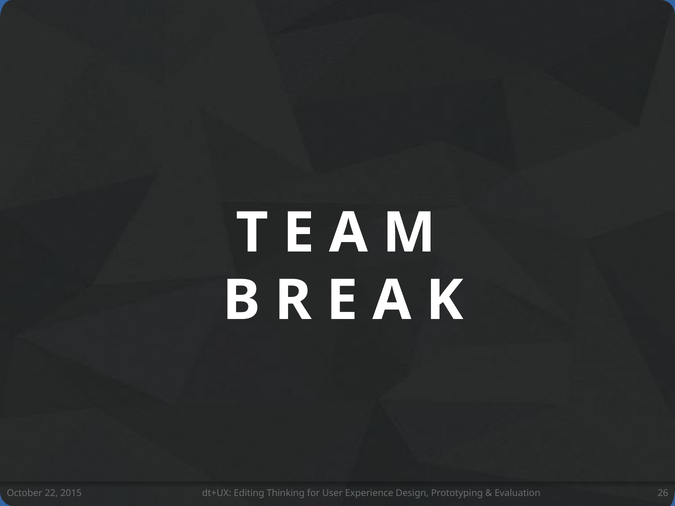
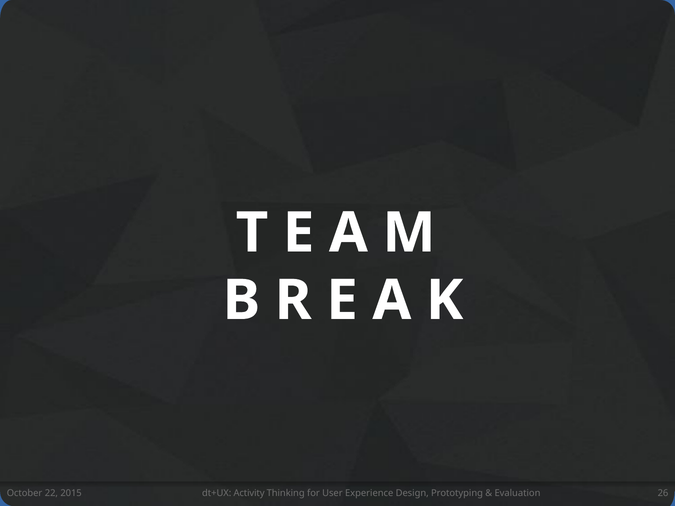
Editing: Editing -> Activity (249, 493)
